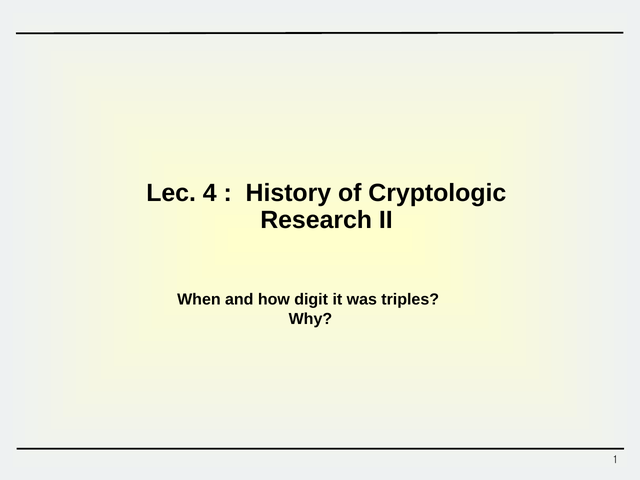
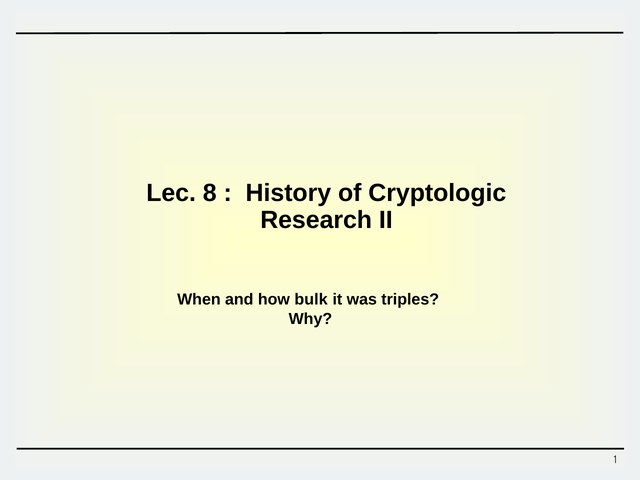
4: 4 -> 8 (210, 193)
digit: digit -> bulk (311, 300)
